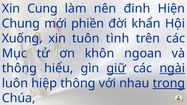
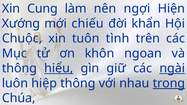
đinh: đinh -> ngợi (137, 9)
Chung: Chung -> Xướng (21, 24)
phiền: phiền -> chiếu (88, 24)
Xuống: Xuống -> Chuộc (22, 38)
hiểu underline: none -> present (59, 68)
giữ underline: present -> none (116, 68)
